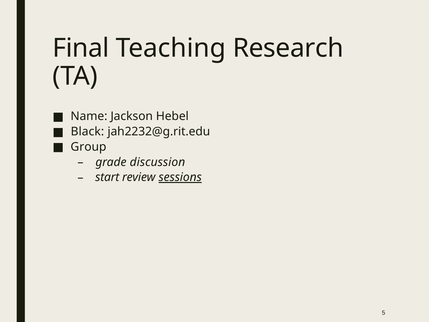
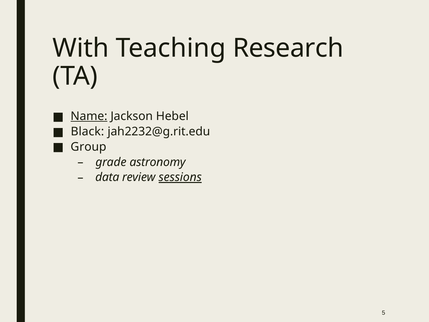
Final: Final -> With (81, 48)
Name underline: none -> present (89, 116)
discussion: discussion -> astronomy (158, 162)
start: start -> data (107, 177)
